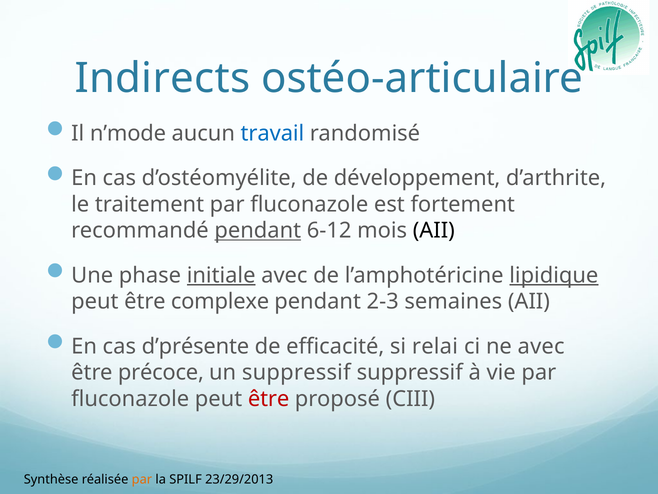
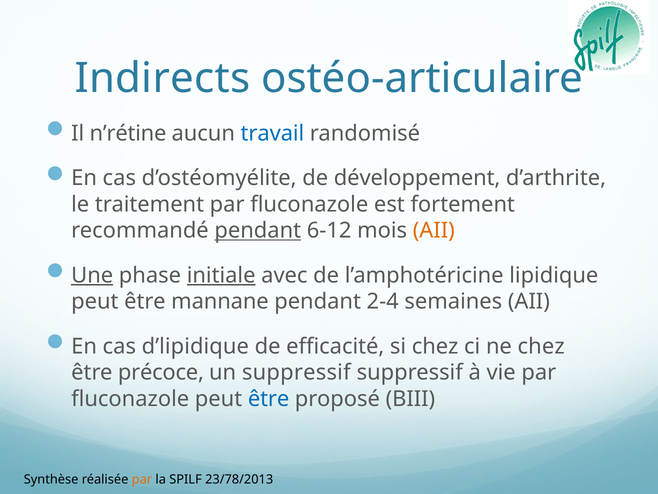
n’mode: n’mode -> n’rétine (128, 133)
AII colour: black -> orange (434, 230)
Une underline: none -> present (92, 275)
lipidique underline: present -> none (554, 275)
complexe: complexe -> mannane (220, 301)
2-3: 2-3 -> 2-4 (383, 301)
d’présente: d’présente -> d’lipidique (195, 346)
si relai: relai -> chez (435, 346)
ne avec: avec -> chez (541, 346)
être colour: red -> blue (269, 399)
CIII: CIII -> BIII (410, 399)
23/29/2013: 23/29/2013 -> 23/78/2013 (239, 479)
